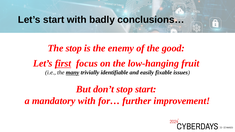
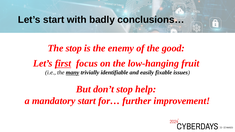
stop start: start -> help (146, 89)
mandatory with: with -> start (87, 101)
